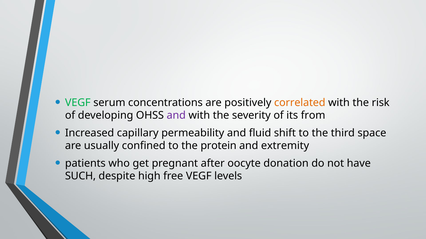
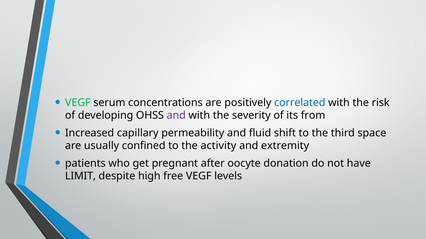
correlated colour: orange -> blue (300, 103)
protein: protein -> activity (218, 146)
SUCH: SUCH -> LIMIT (80, 176)
